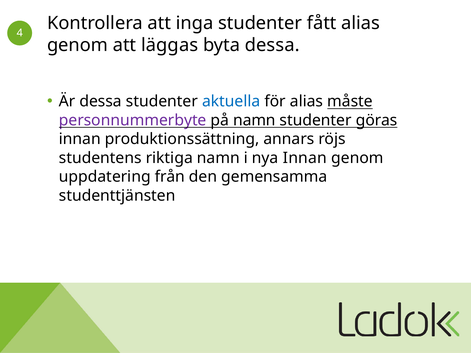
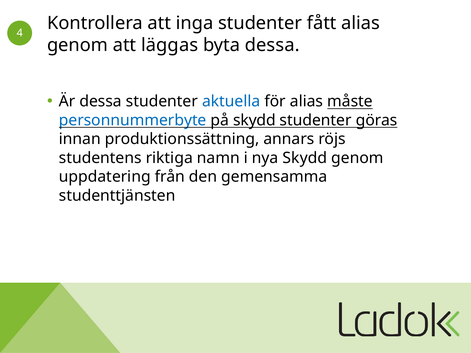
personnummerbyte colour: purple -> blue (133, 120)
på namn: namn -> skydd (254, 120)
nya Innan: Innan -> Skydd (305, 158)
